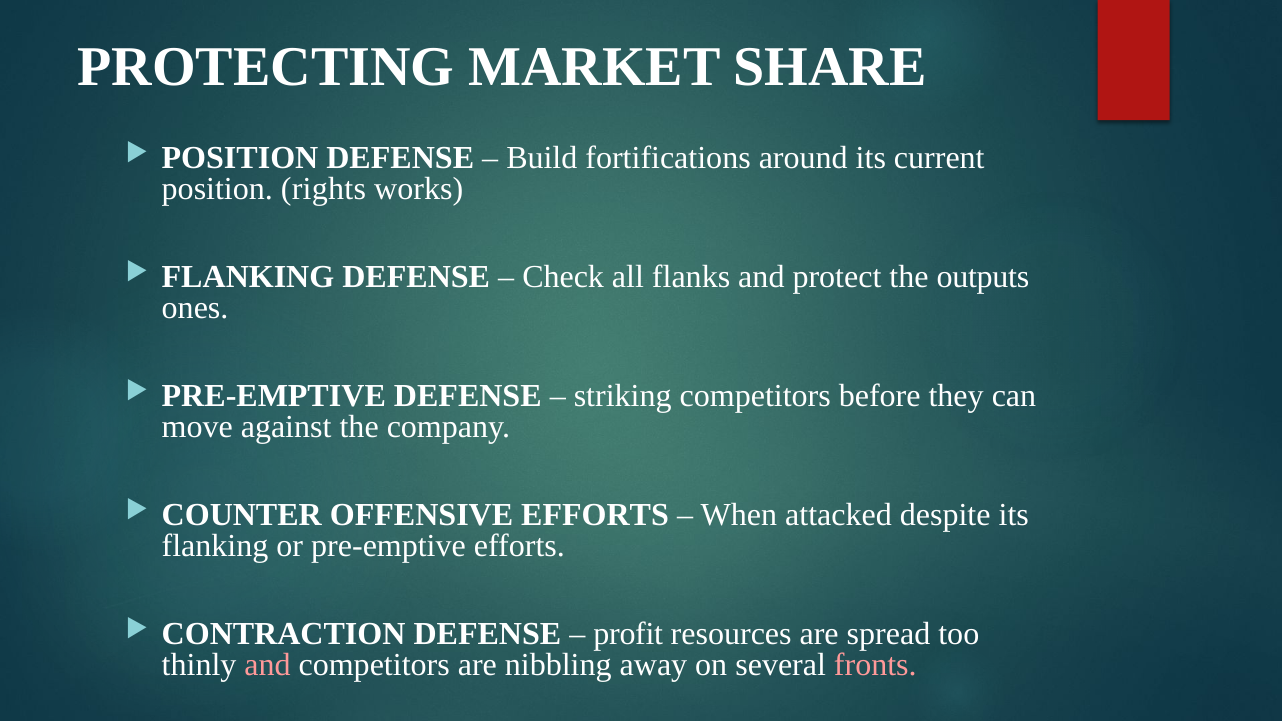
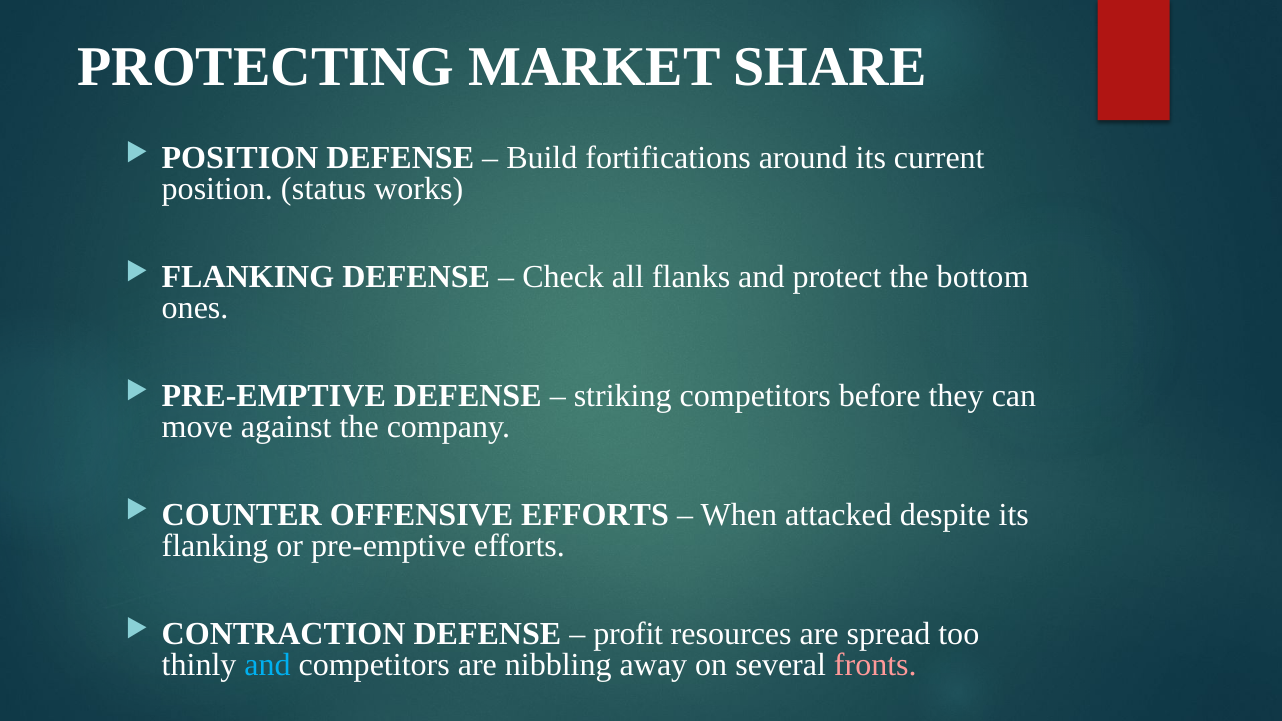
rights: rights -> status (323, 189)
outputs: outputs -> bottom (983, 277)
and colour: pink -> light blue (267, 665)
